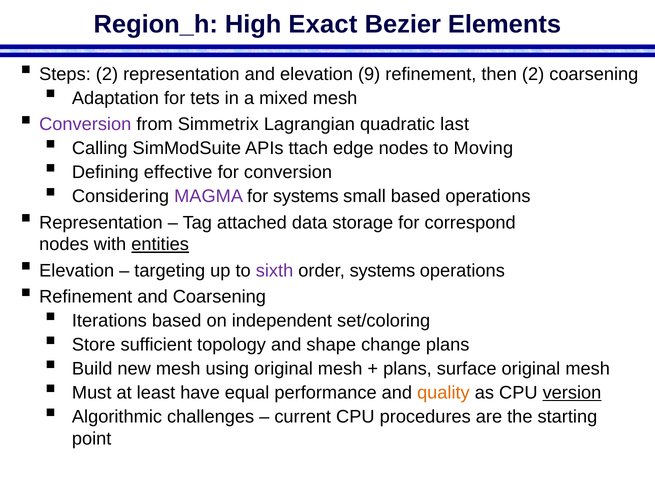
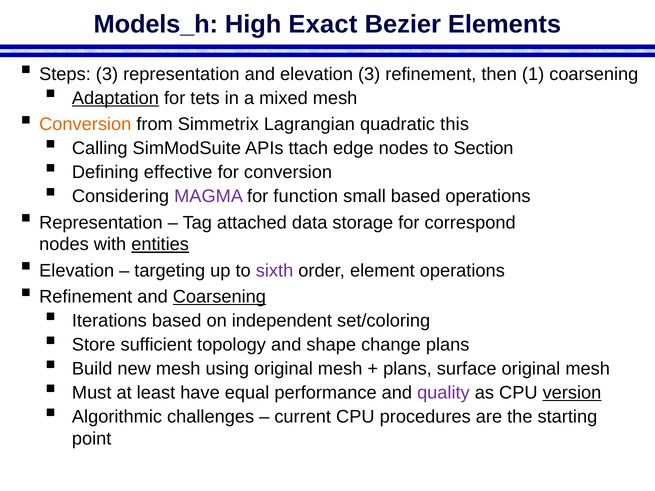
Region_h: Region_h -> Models_h (156, 24)
Steps 2: 2 -> 3 (107, 74)
elevation 9: 9 -> 3 (369, 74)
then 2: 2 -> 1 (533, 74)
Adaptation underline: none -> present (115, 98)
Conversion colour: purple -> orange (85, 124)
last: last -> this (455, 124)
Moving: Moving -> Section (483, 148)
for systems: systems -> function (306, 196)
order systems: systems -> element (382, 271)
Coarsening underline: none -> present (219, 297)
quality colour: orange -> purple (443, 393)
